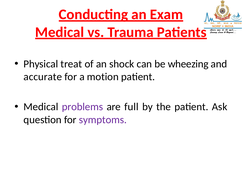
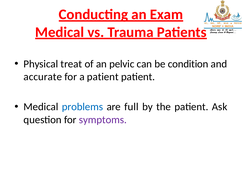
shock: shock -> pelvic (122, 64)
wheezing: wheezing -> condition (188, 64)
a motion: motion -> patient (103, 77)
problems colour: purple -> blue (82, 107)
